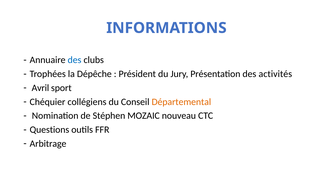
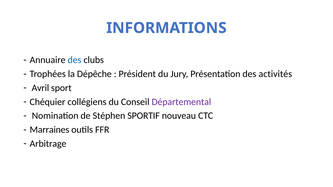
Départemental colour: orange -> purple (181, 102)
MOZAIC: MOZAIC -> SPORTIF (144, 116)
Questions: Questions -> Marraines (49, 130)
